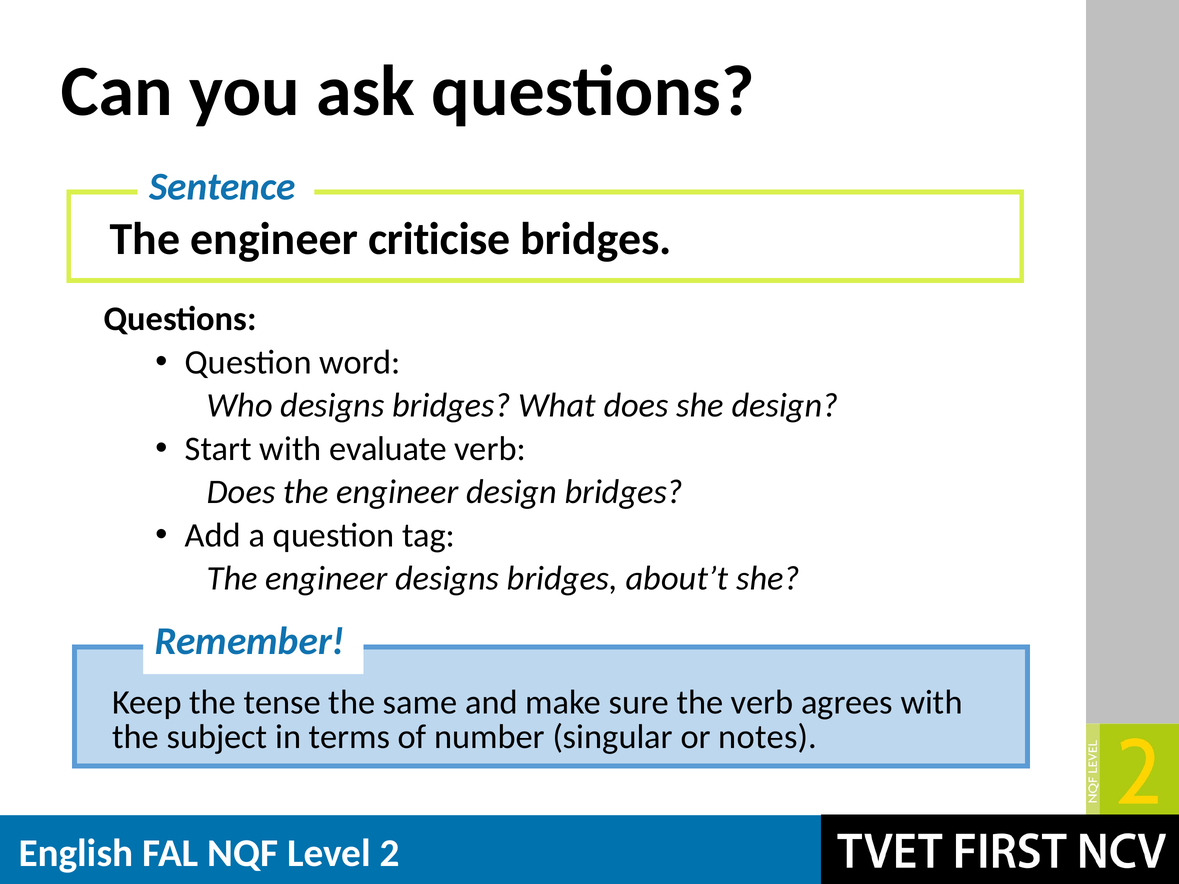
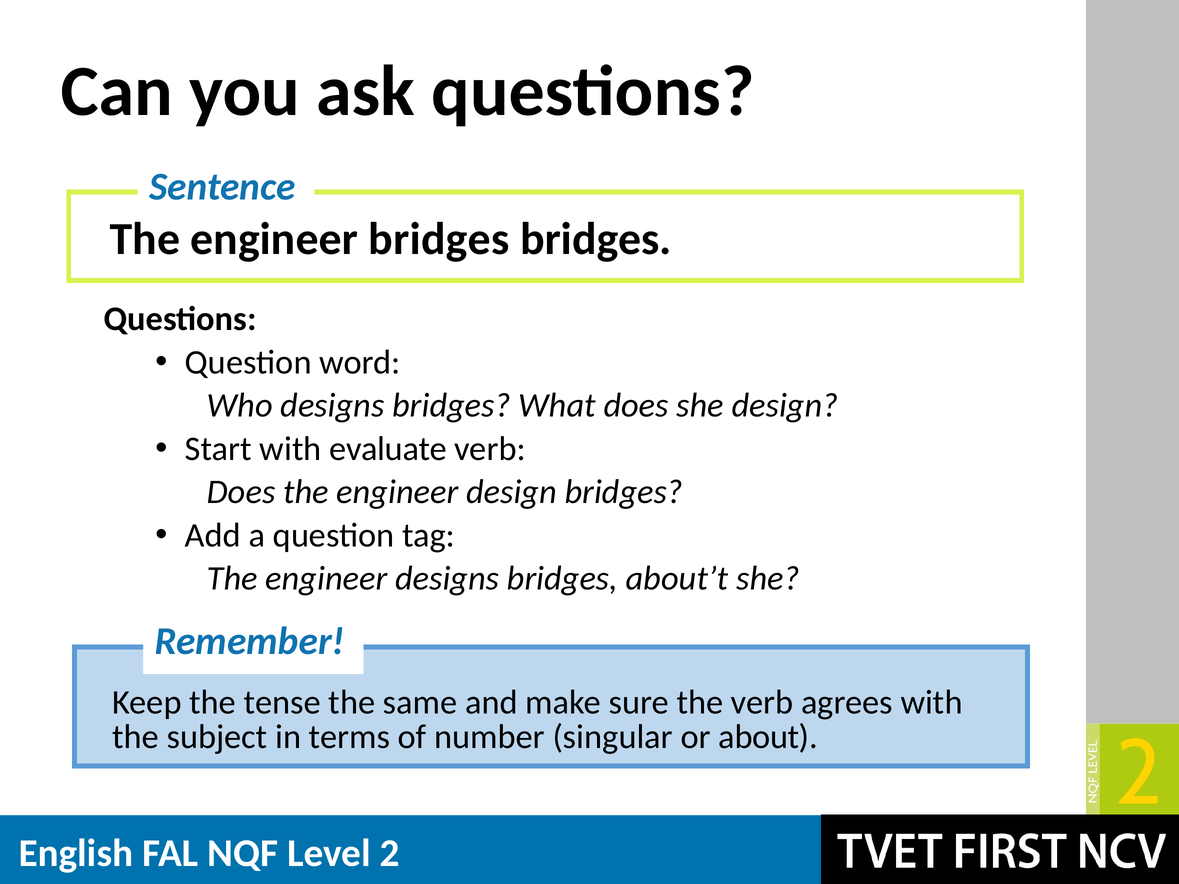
engineer criticise: criticise -> bridges (439, 239)
notes: notes -> about (768, 737)
